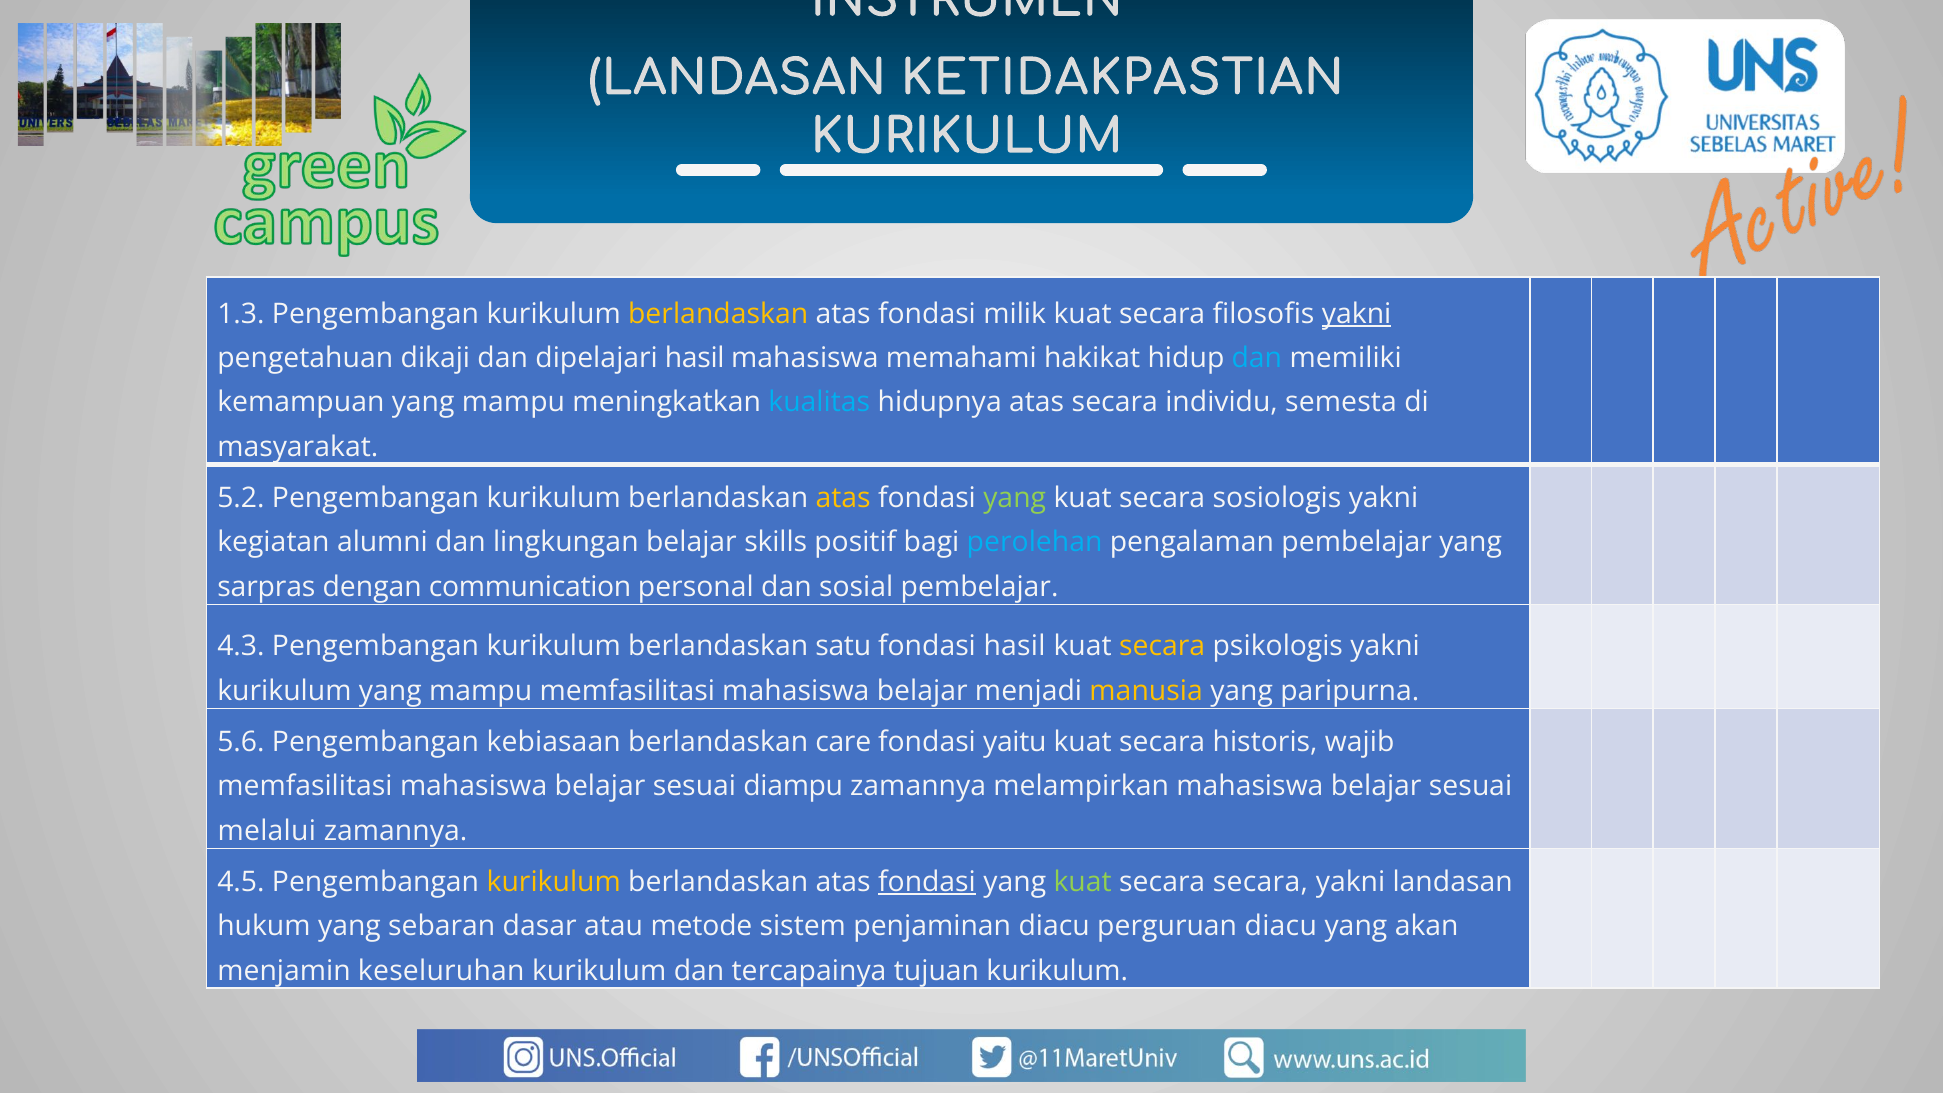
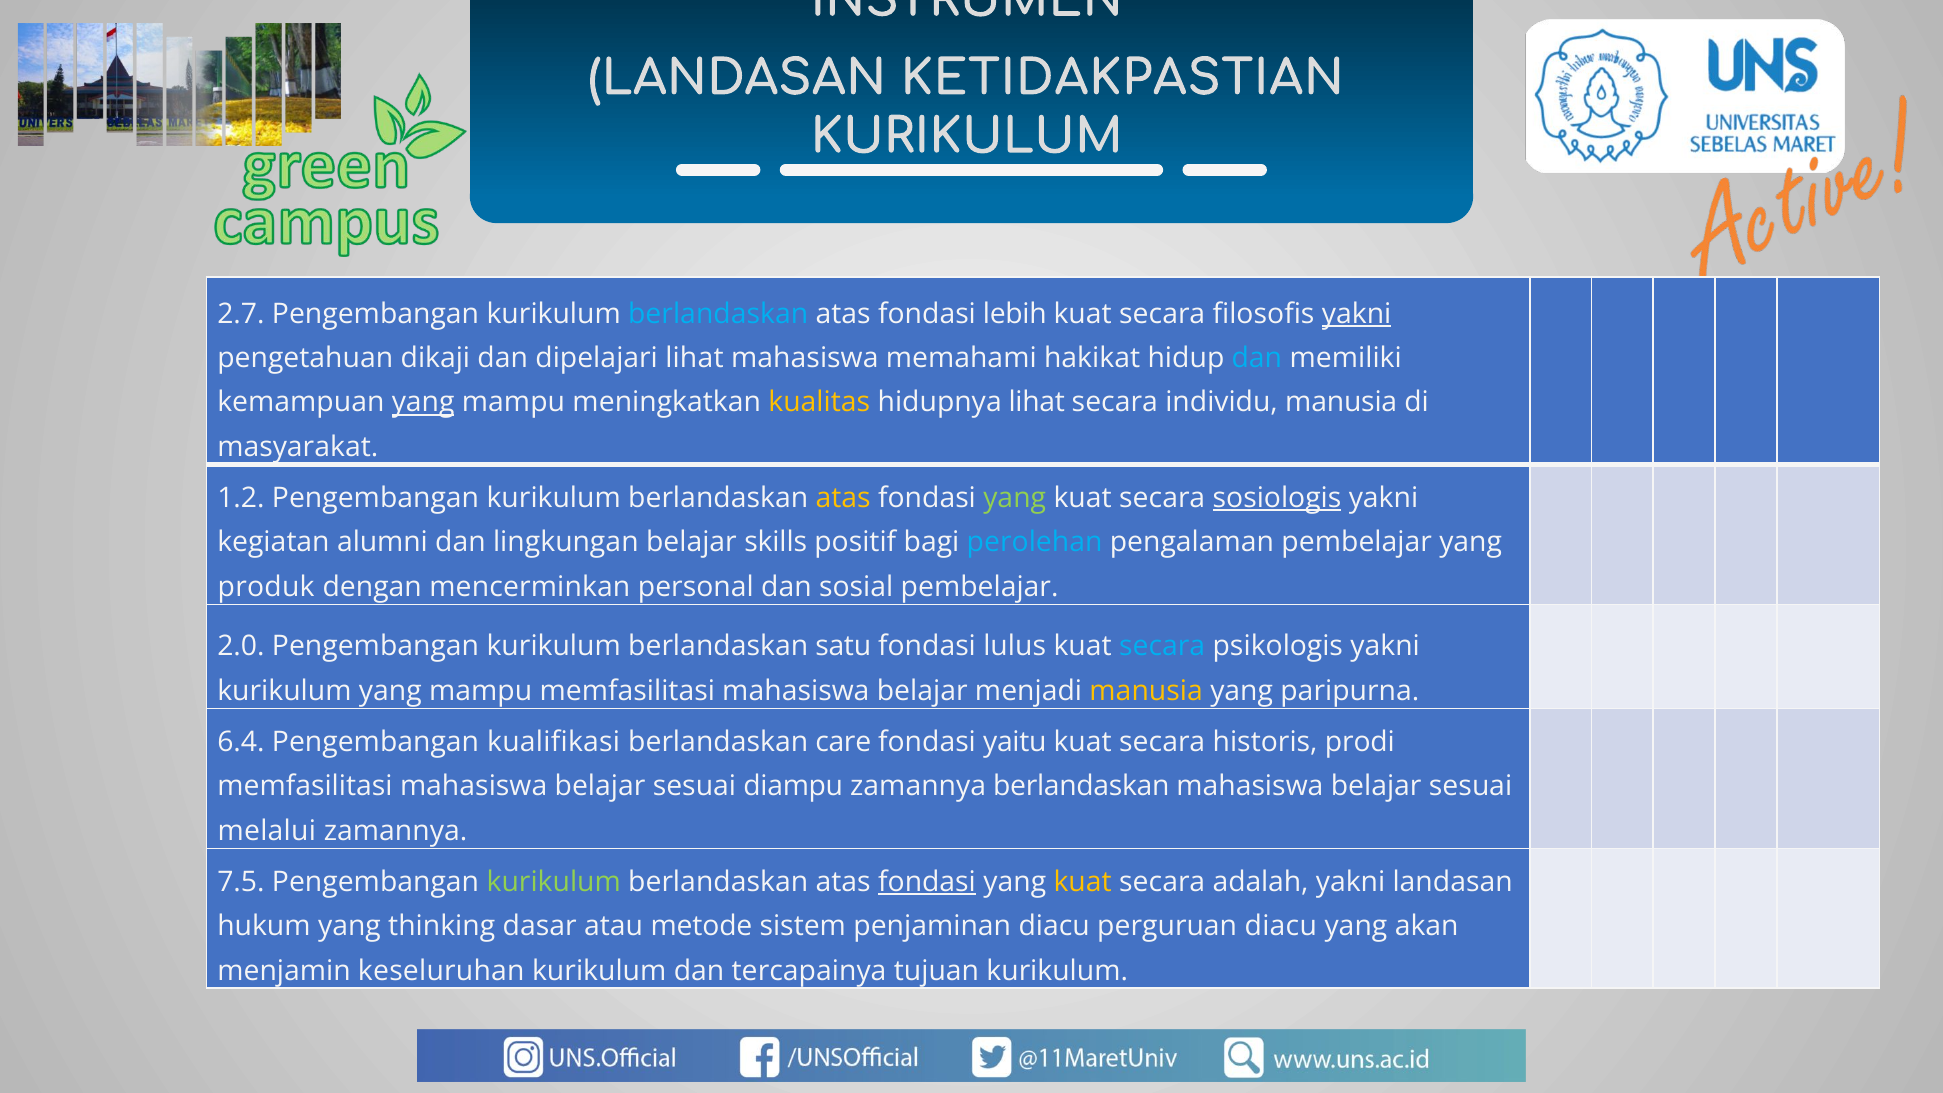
1.3: 1.3 -> 2.7 (241, 314)
berlandaskan colour: yellow -> light blue (718, 314)
milik: milik -> lebih (1015, 314)
dipelajari hasil: hasil -> lihat (694, 358)
yang underline: none -> present (423, 403)
kualitas colour: light blue -> yellow (819, 403)
hidupnya atas: atas -> lihat (1037, 403)
individu semesta: semesta -> manusia (1341, 403)
5.2: 5.2 -> 1.2 (241, 498)
sosiologis underline: none -> present (1277, 498)
sarpras: sarpras -> produk (266, 587)
communication: communication -> mencerminkan (530, 587)
4.3: 4.3 -> 2.0 (241, 646)
fondasi hasil: hasil -> lulus (1015, 646)
secara colour: yellow -> light blue (1162, 646)
5.6: 5.6 -> 6.4 (241, 742)
kebiasaan: kebiasaan -> kualifikasi (554, 742)
wajib: wajib -> prodi (1360, 742)
zamannya melampirkan: melampirkan -> berlandaskan (1081, 786)
4.5: 4.5 -> 7.5 (241, 882)
kurikulum colour: yellow -> light green (554, 882)
kuat colour: light green -> yellow (1083, 882)
secara secara: secara -> adalah (1261, 882)
sebaran: sebaran -> thinking (442, 926)
